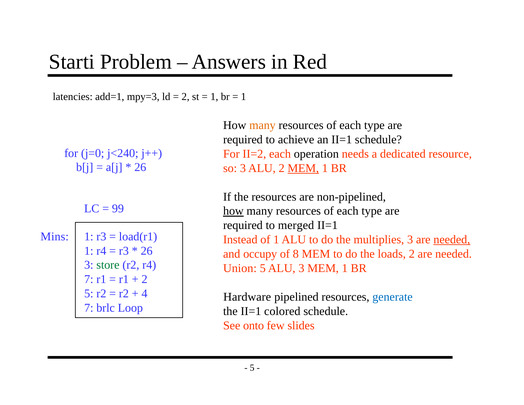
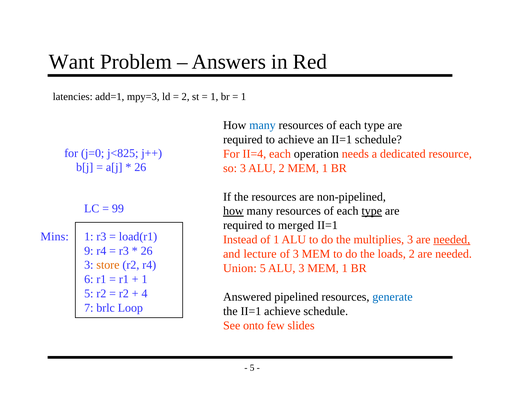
Starti: Starti -> Want (72, 62)
many colour: orange -> blue (262, 125)
j<240: j<240 -> j<825 (123, 153)
II=2: II=2 -> II=4 (254, 154)
MEM underline: present -> none (303, 168)
type underline: none -> present (372, 211)
1: 1 -> 9 (89, 251)
occupy: occupy -> lecture (260, 254)
of 8: 8 -> 3 (296, 254)
store colour: green -> orange (108, 265)
7: 7 -> 6 (89, 279)
2: 2 -> 1 (144, 279)
Hardware: Hardware -> Answered (247, 297)
II=1 colored: colored -> achieve (282, 311)
